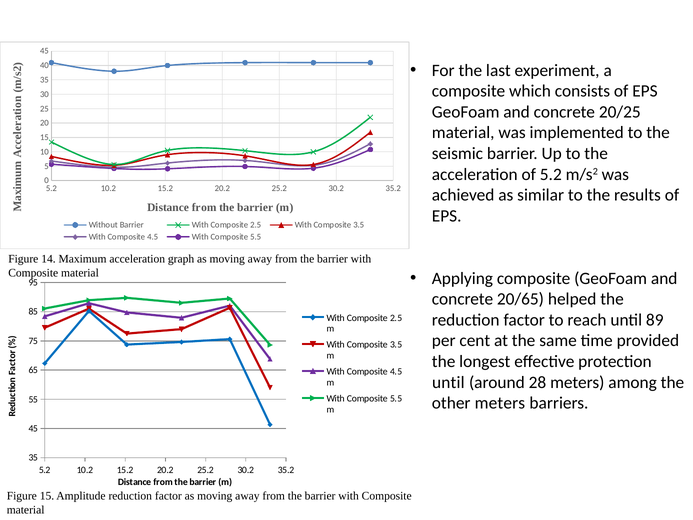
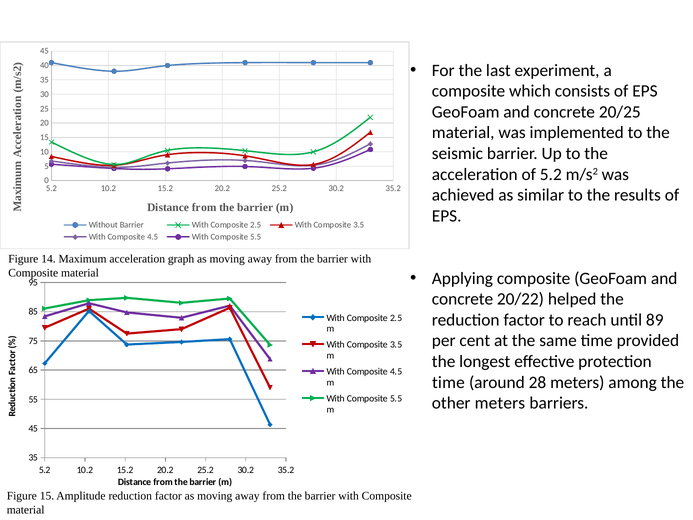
20/65: 20/65 -> 20/22 (520, 299)
until: until -> time (448, 382)
